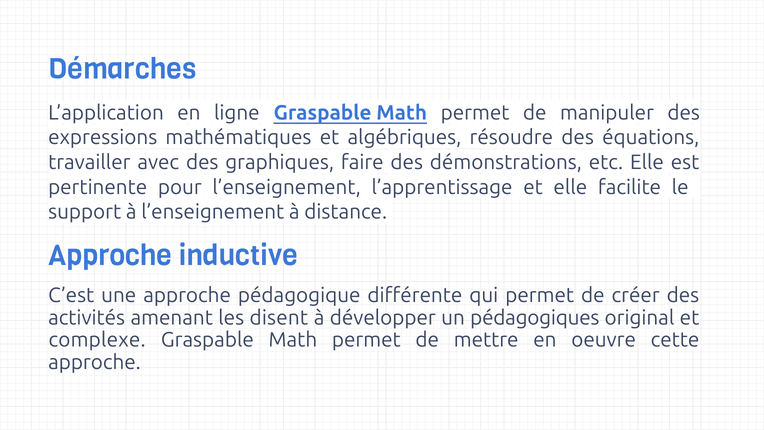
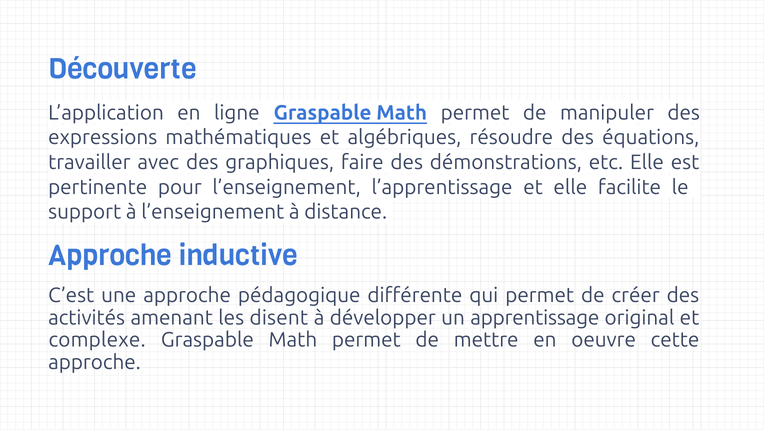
Démarches: Démarches -> Découverte (122, 69)
pédagogiques: pédagogiques -> apprentissage (535, 318)
